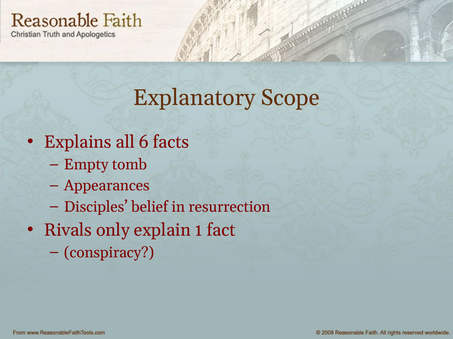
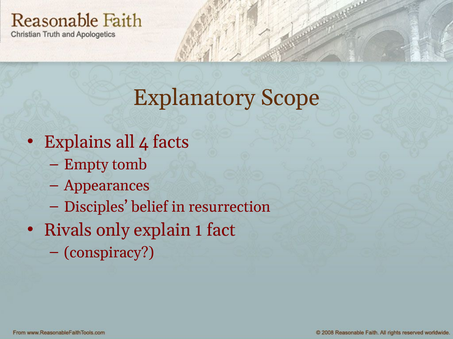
6: 6 -> 4 (144, 142)
